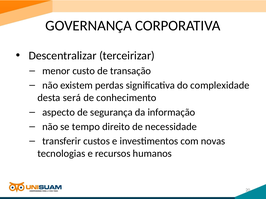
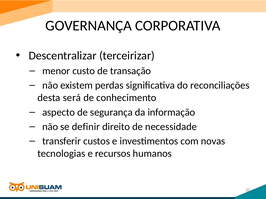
complexidade: complexidade -> reconciliações (220, 86)
tempo: tempo -> definir (86, 127)
